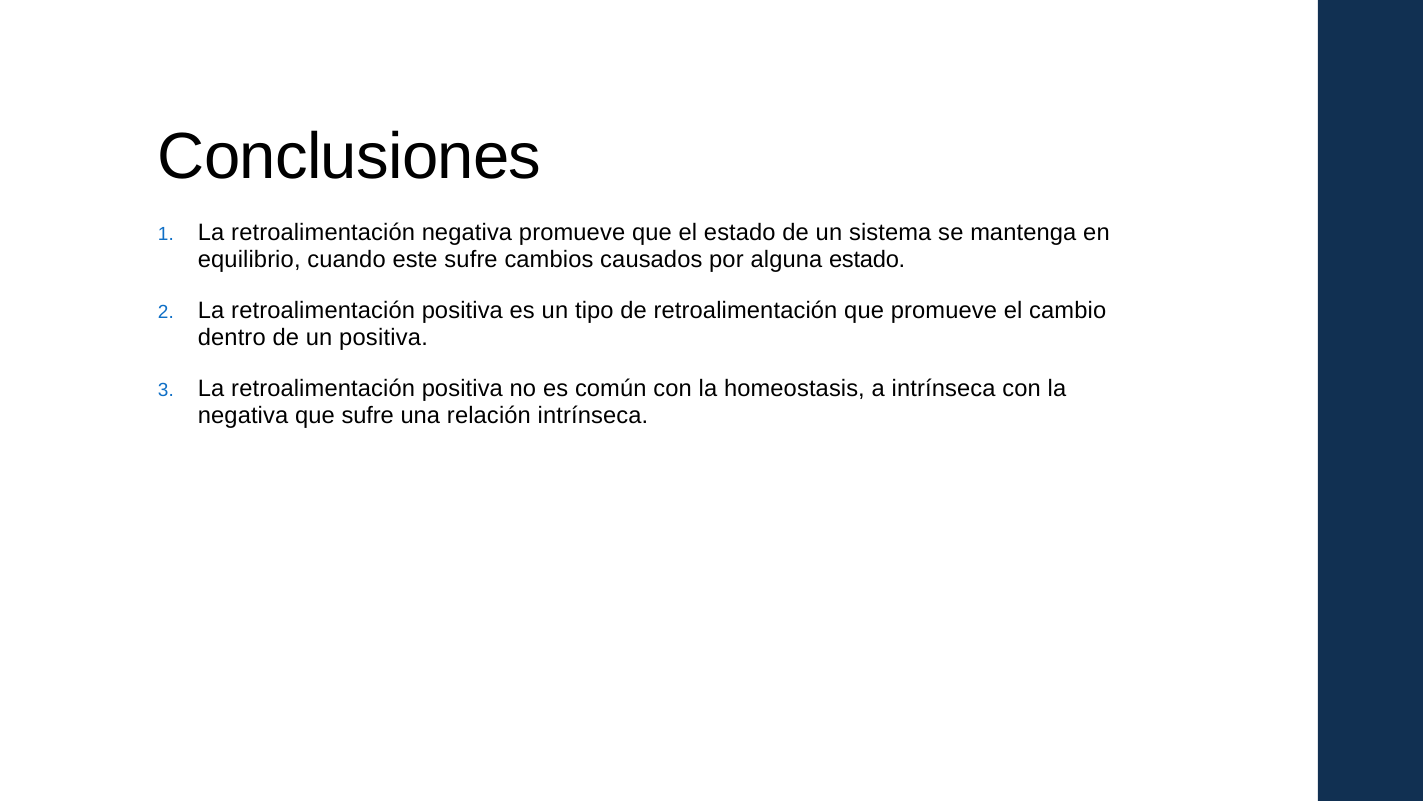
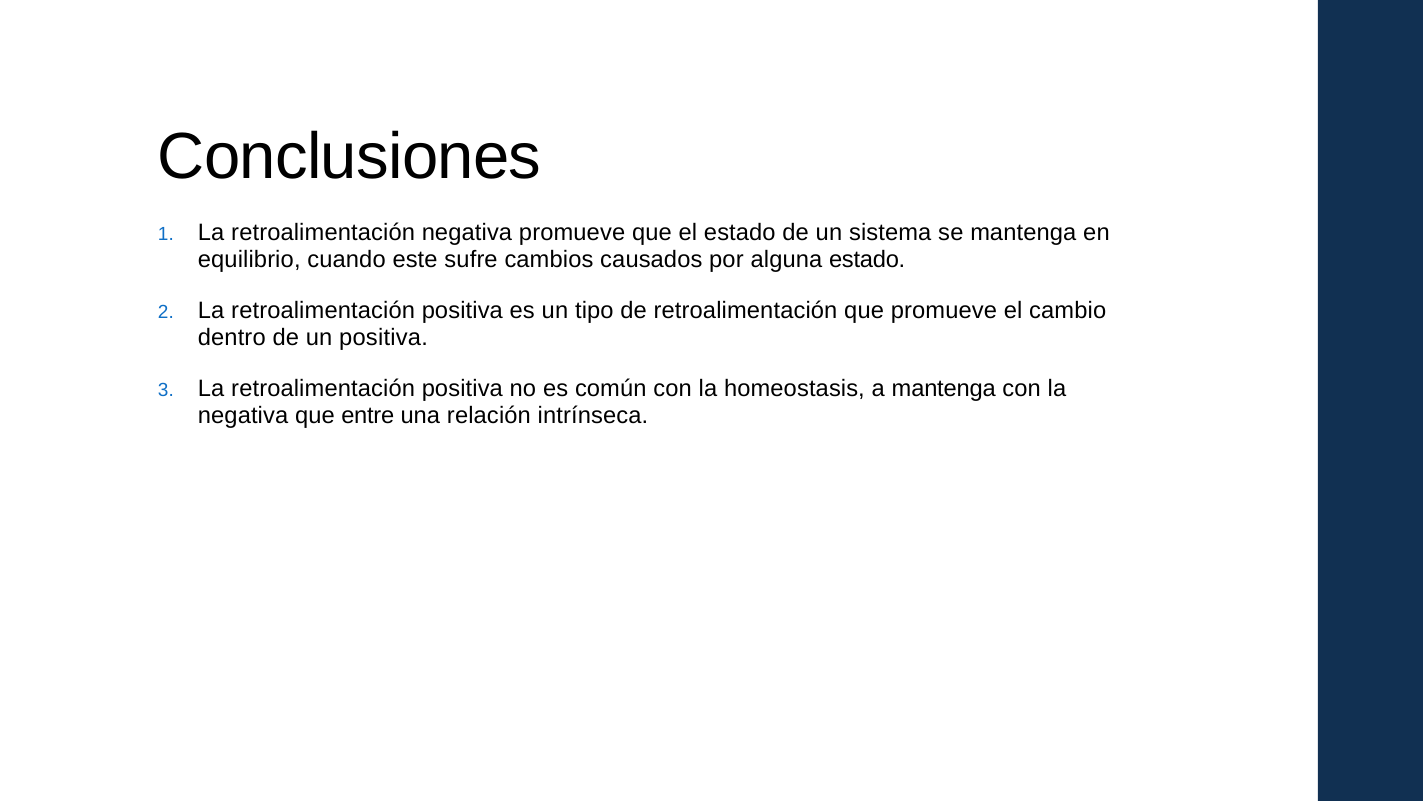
a intrínseca: intrínseca -> mantenga (944, 388)
que sufre: sufre -> entre (368, 415)
